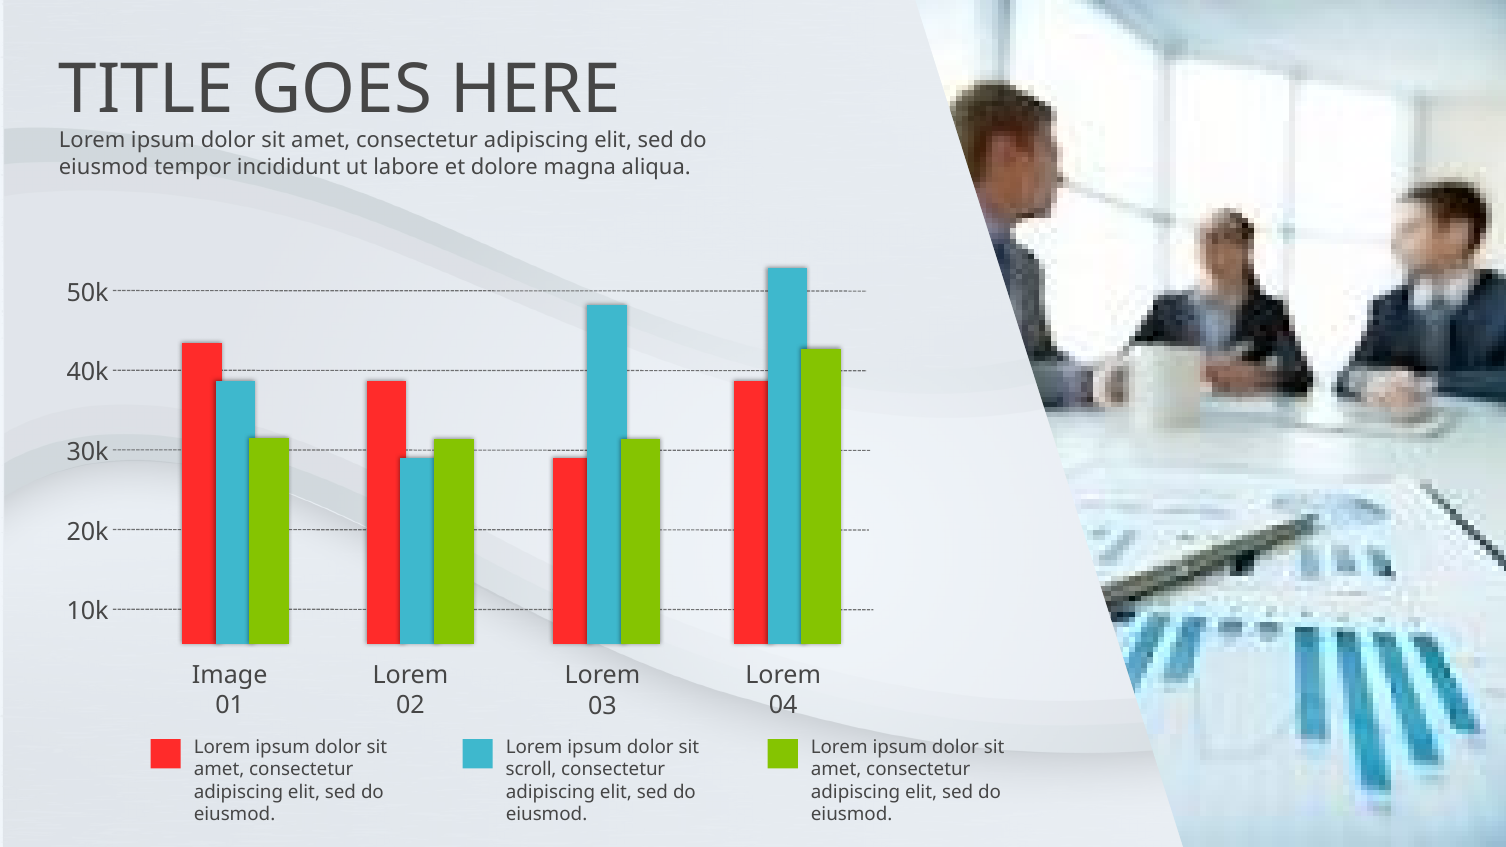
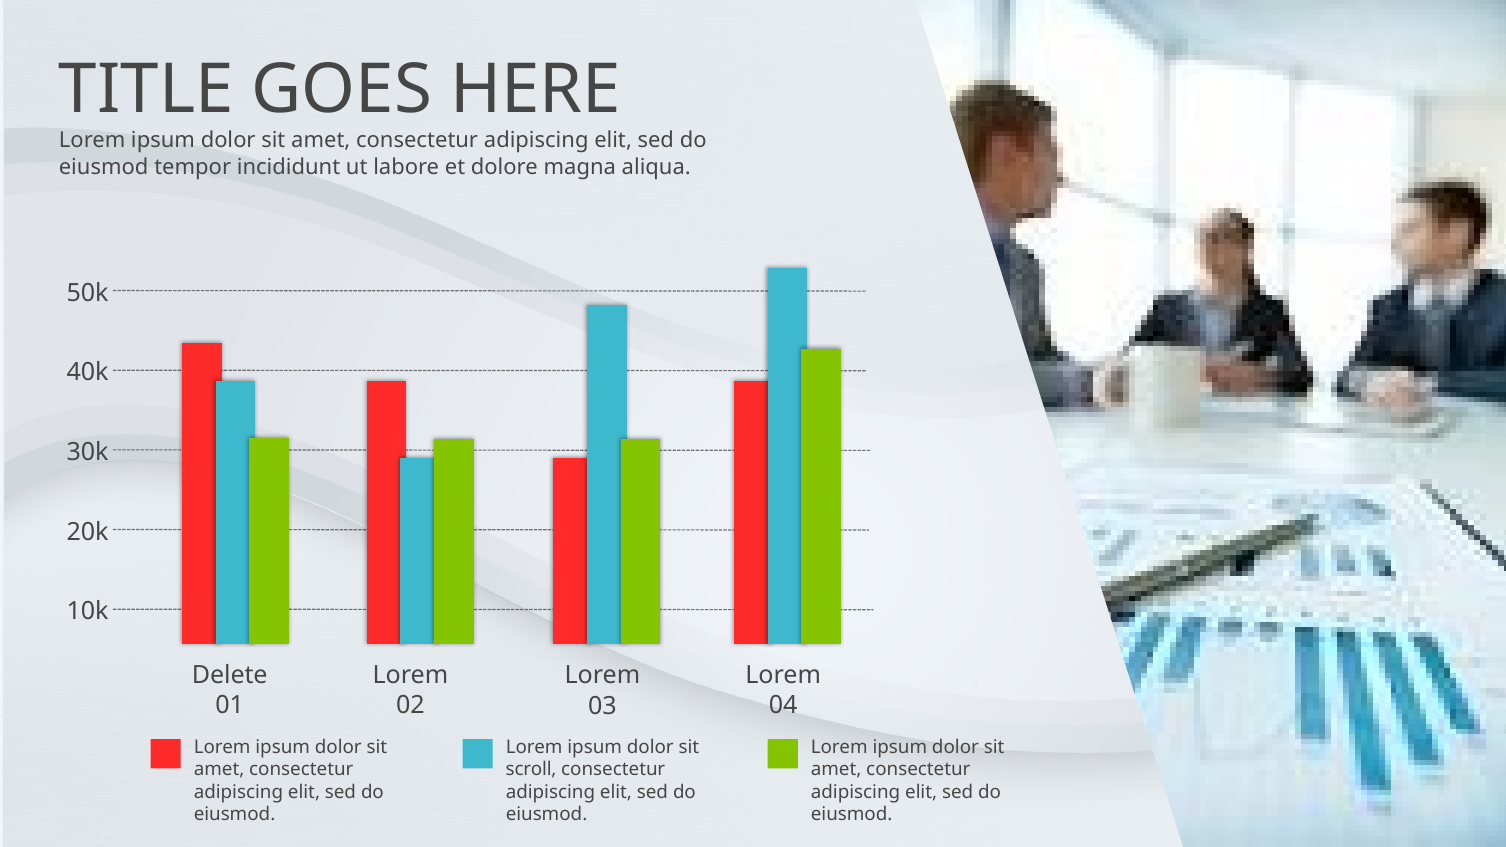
Image: Image -> Delete (230, 676)
